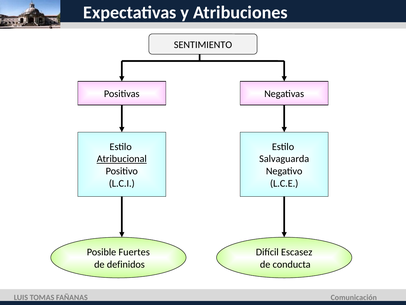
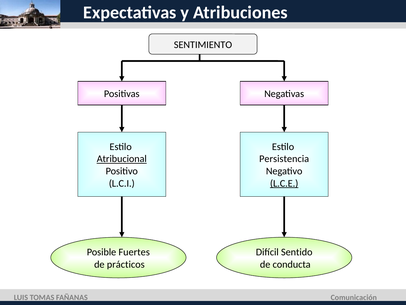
Salvaguarda: Salvaguarda -> Persistencia (284, 159)
L.C.E underline: none -> present (284, 183)
Escasez: Escasez -> Sentido (297, 252)
definidos: definidos -> prácticos (126, 264)
